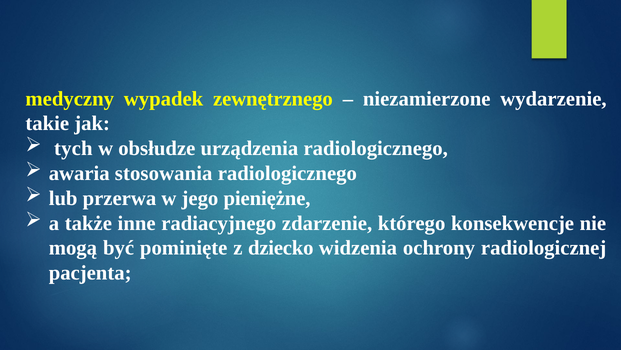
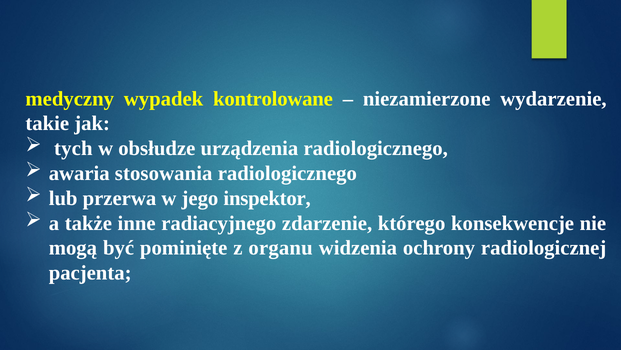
zewnętrznego: zewnętrznego -> kontrolowane (273, 98)
pieniężne: pieniężne -> inspektor (267, 198)
dziecko: dziecko -> organu (281, 248)
